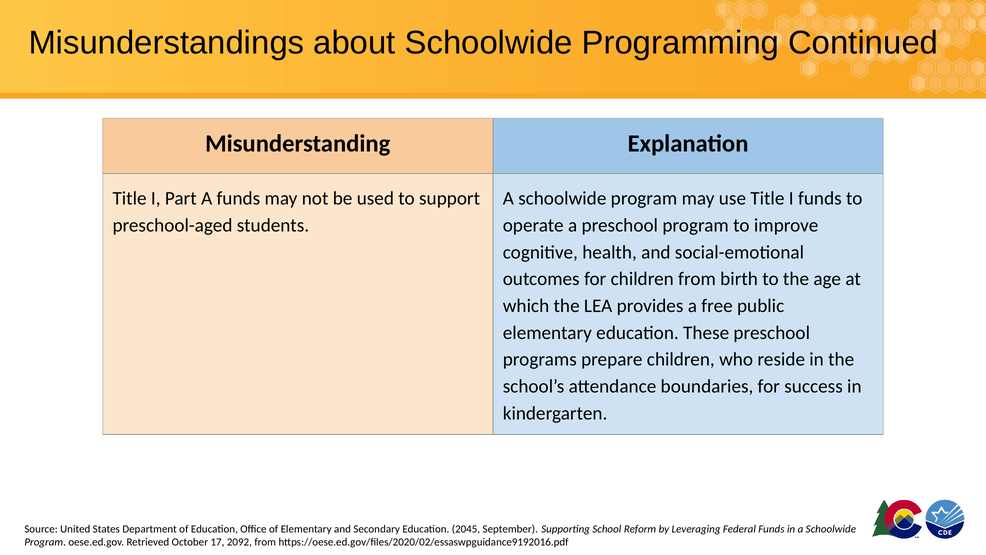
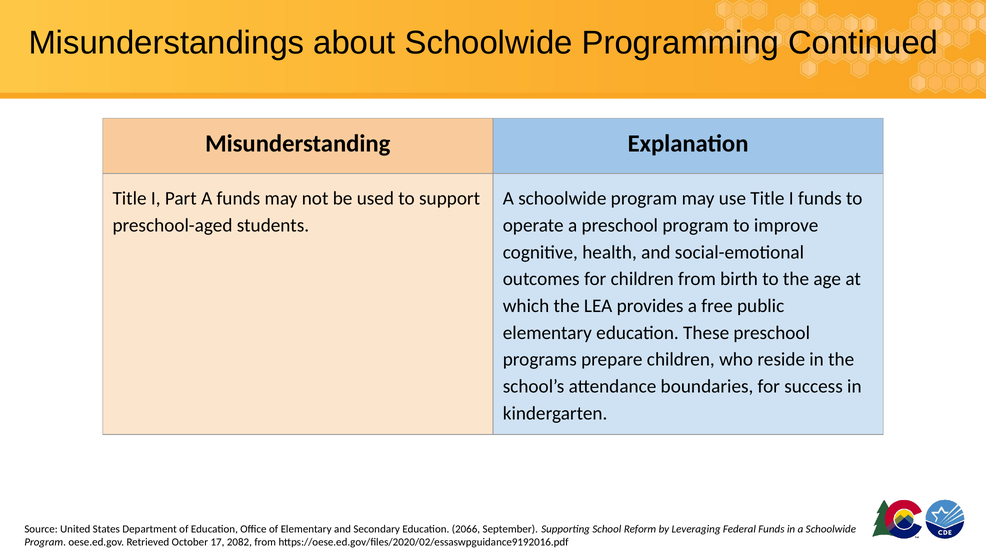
2045: 2045 -> 2066 (466, 529)
2092: 2092 -> 2082 (239, 542)
